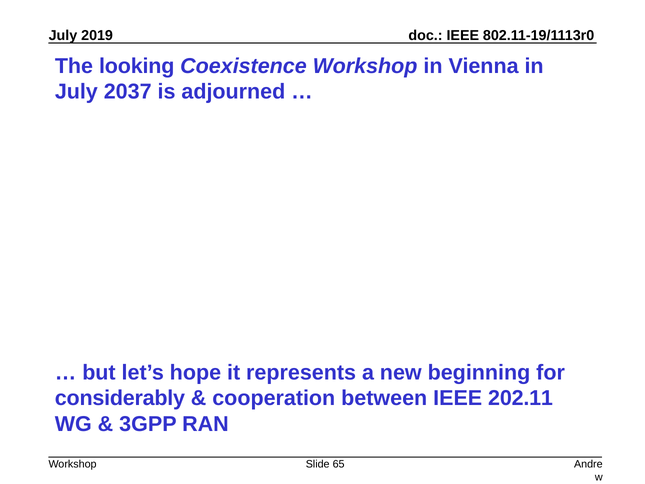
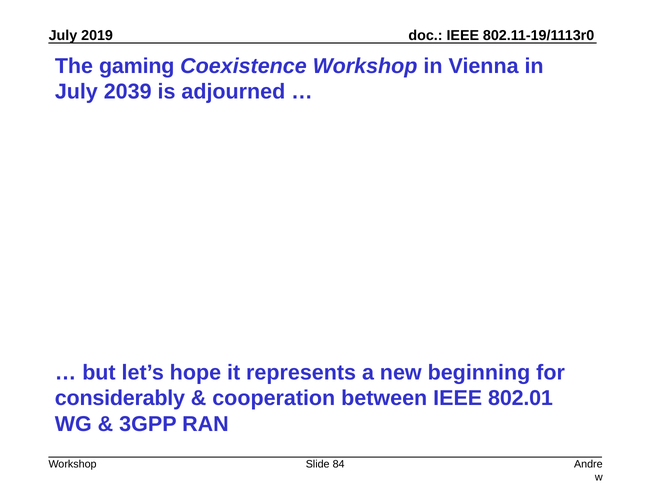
looking: looking -> gaming (137, 66)
2037: 2037 -> 2039 (128, 92)
202.11: 202.11 -> 802.01 (521, 398)
65: 65 -> 84 (339, 464)
